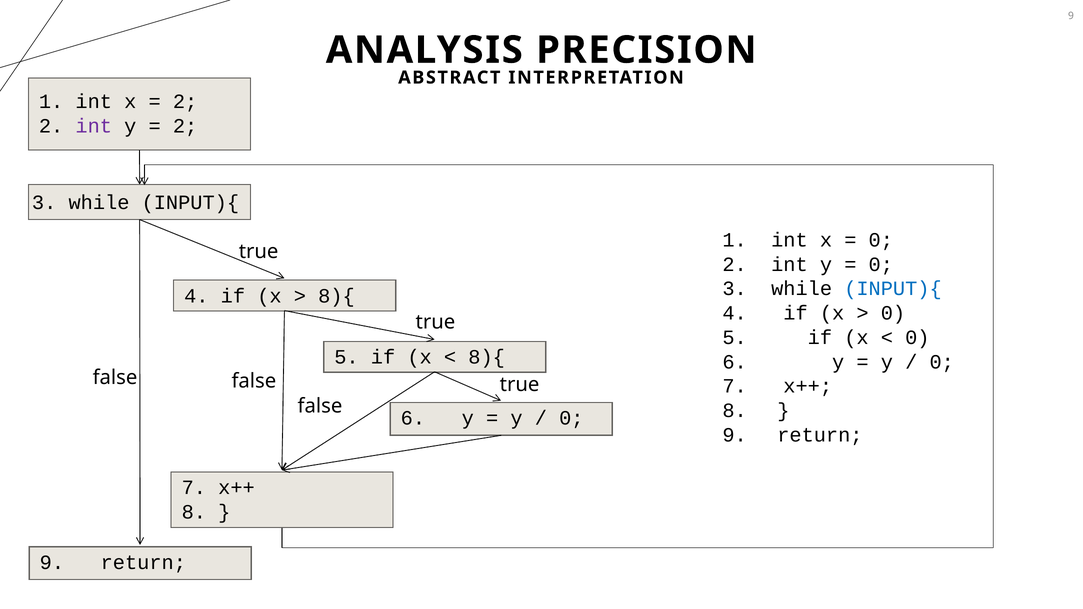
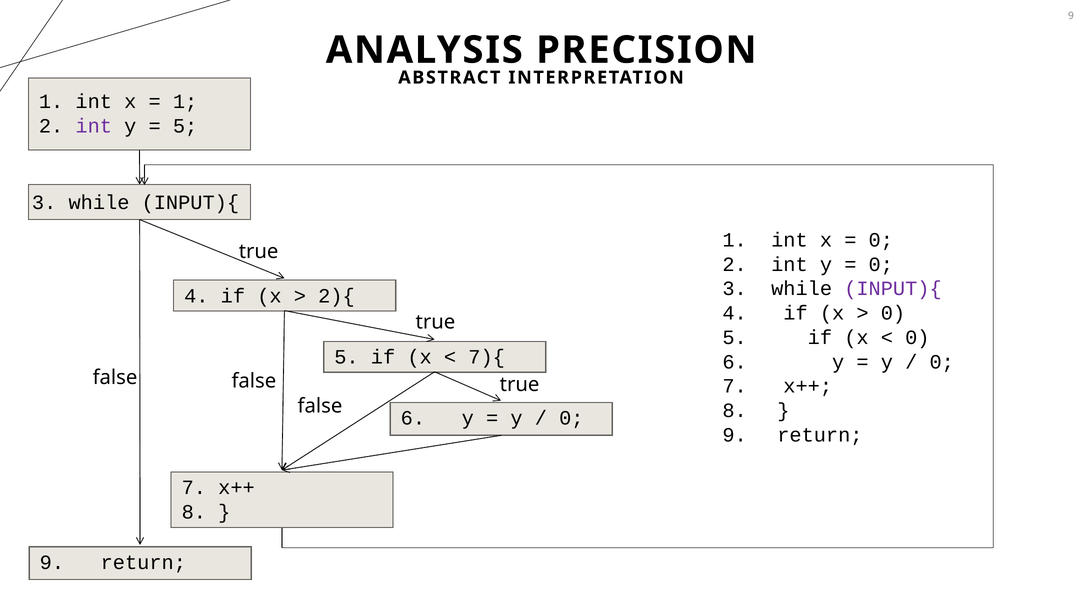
2: 2 -> 1 (185, 102)
2: 2 -> 5 (185, 126)
INPUT){ colour: blue -> purple (893, 289)
8){: 8){ -> 2){ (336, 296)
8){: 8){ -> 7){ (487, 357)
